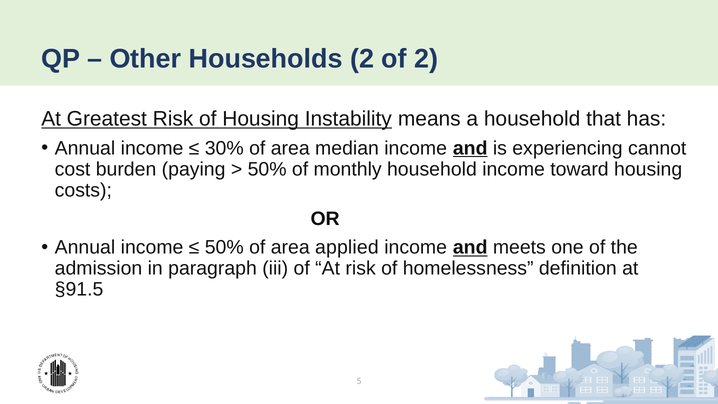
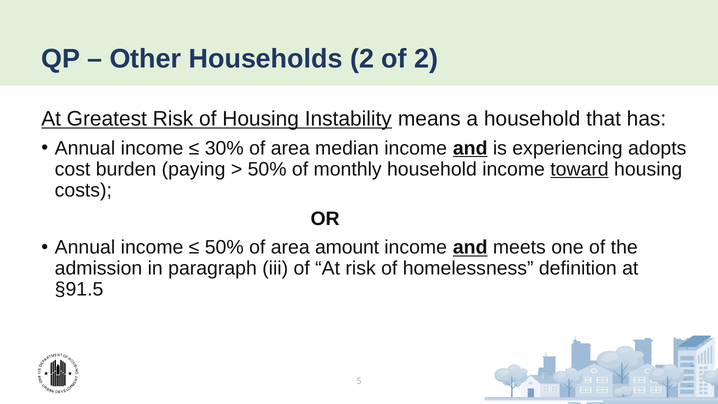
cannot: cannot -> adopts (657, 148)
toward underline: none -> present (579, 169)
applied: applied -> amount (347, 247)
